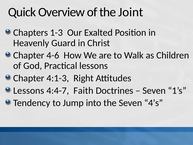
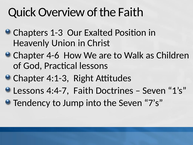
the Joint: Joint -> Faith (131, 12)
Guard: Guard -> Union (63, 43)
4’s: 4’s -> 7’s (154, 103)
